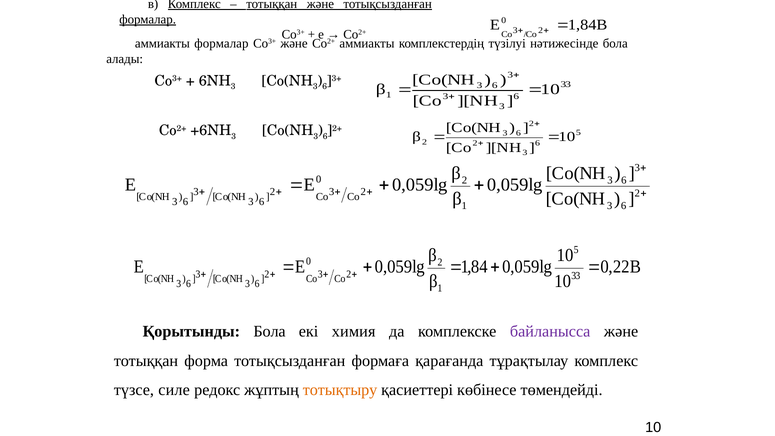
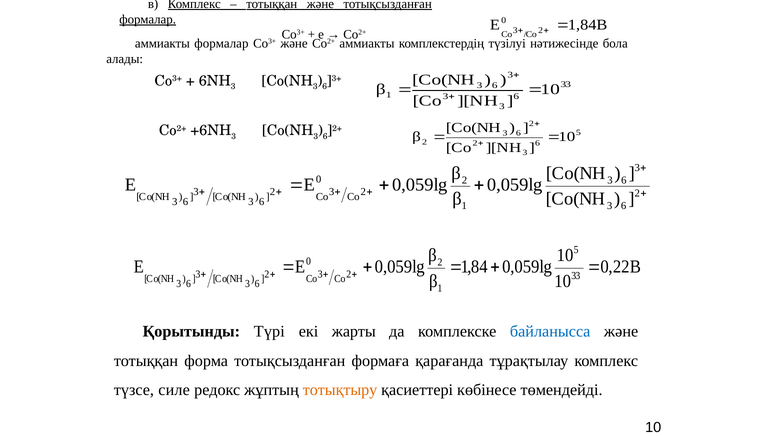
Қорытынды Бола: Бола -> Түрі (269, 332)
химия: химия -> жарты (354, 332)
байланысса colour: purple -> blue (550, 332)
